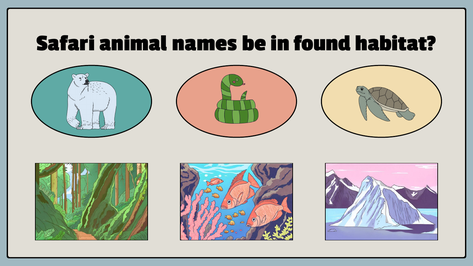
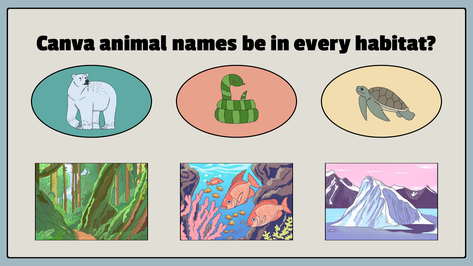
Safari: Safari -> Canva (66, 43)
found: found -> every (322, 43)
